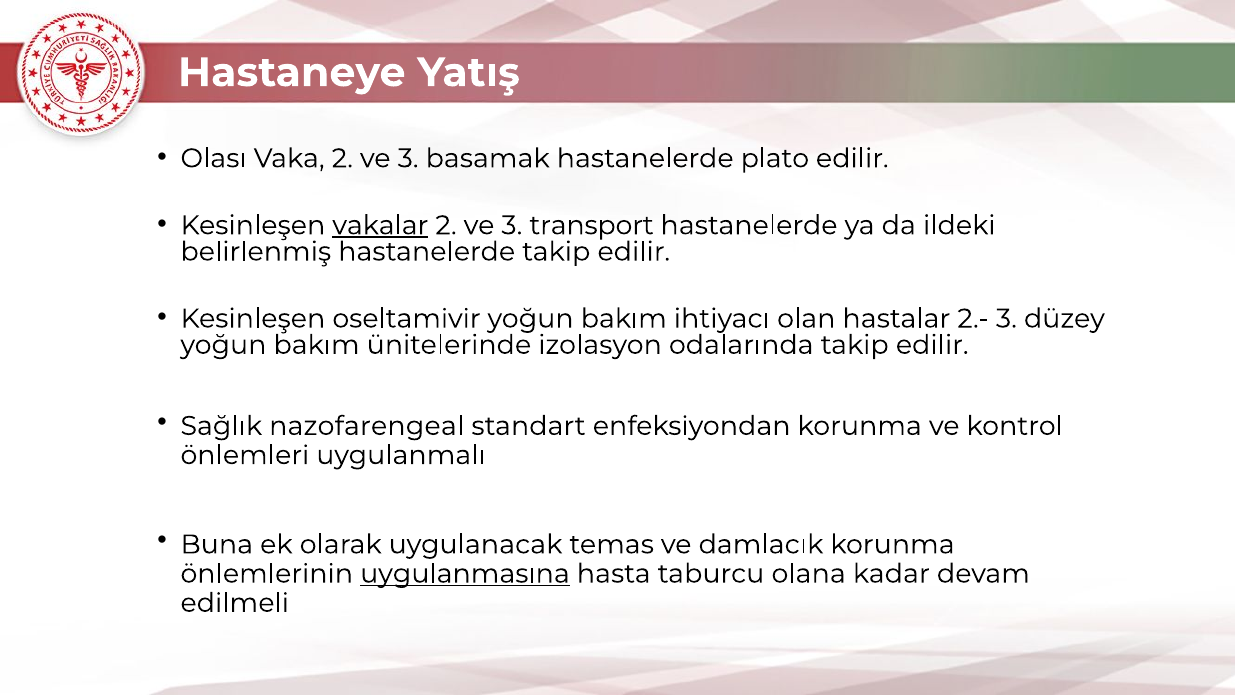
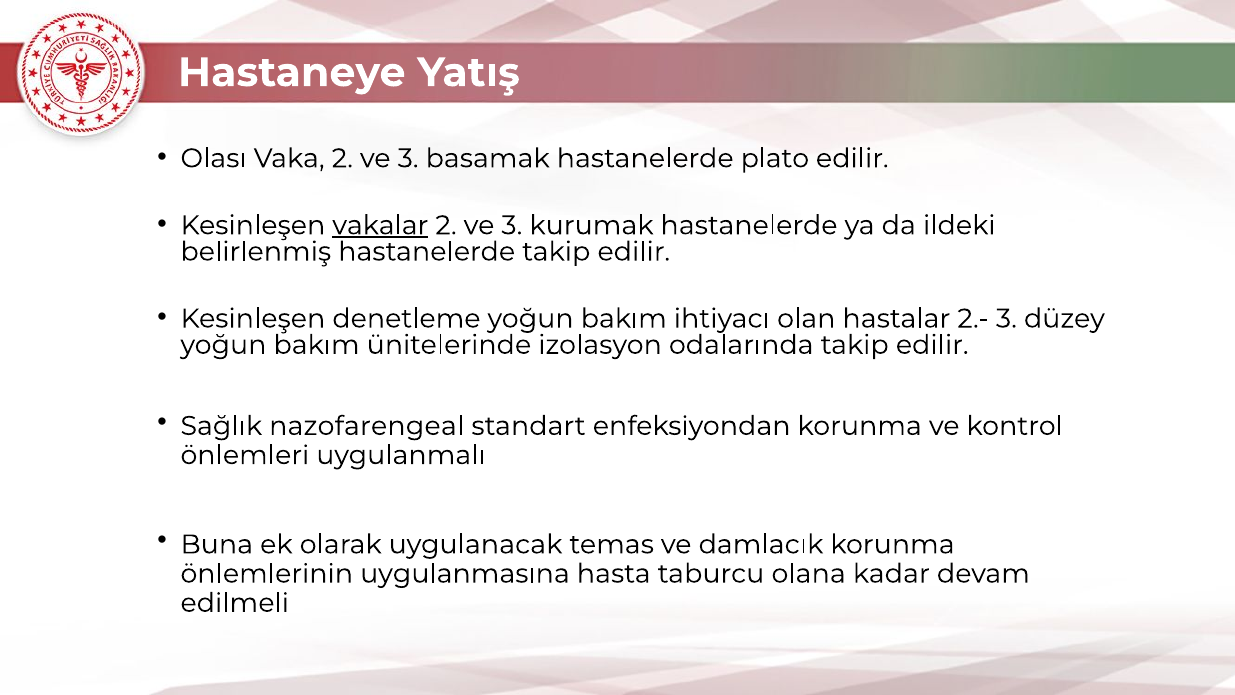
transport: transport -> kurumak (591, 225)
oseltamivir: oseltamivir -> denetleme (406, 318)
uygulanmasına underline: present -> none (465, 573)
